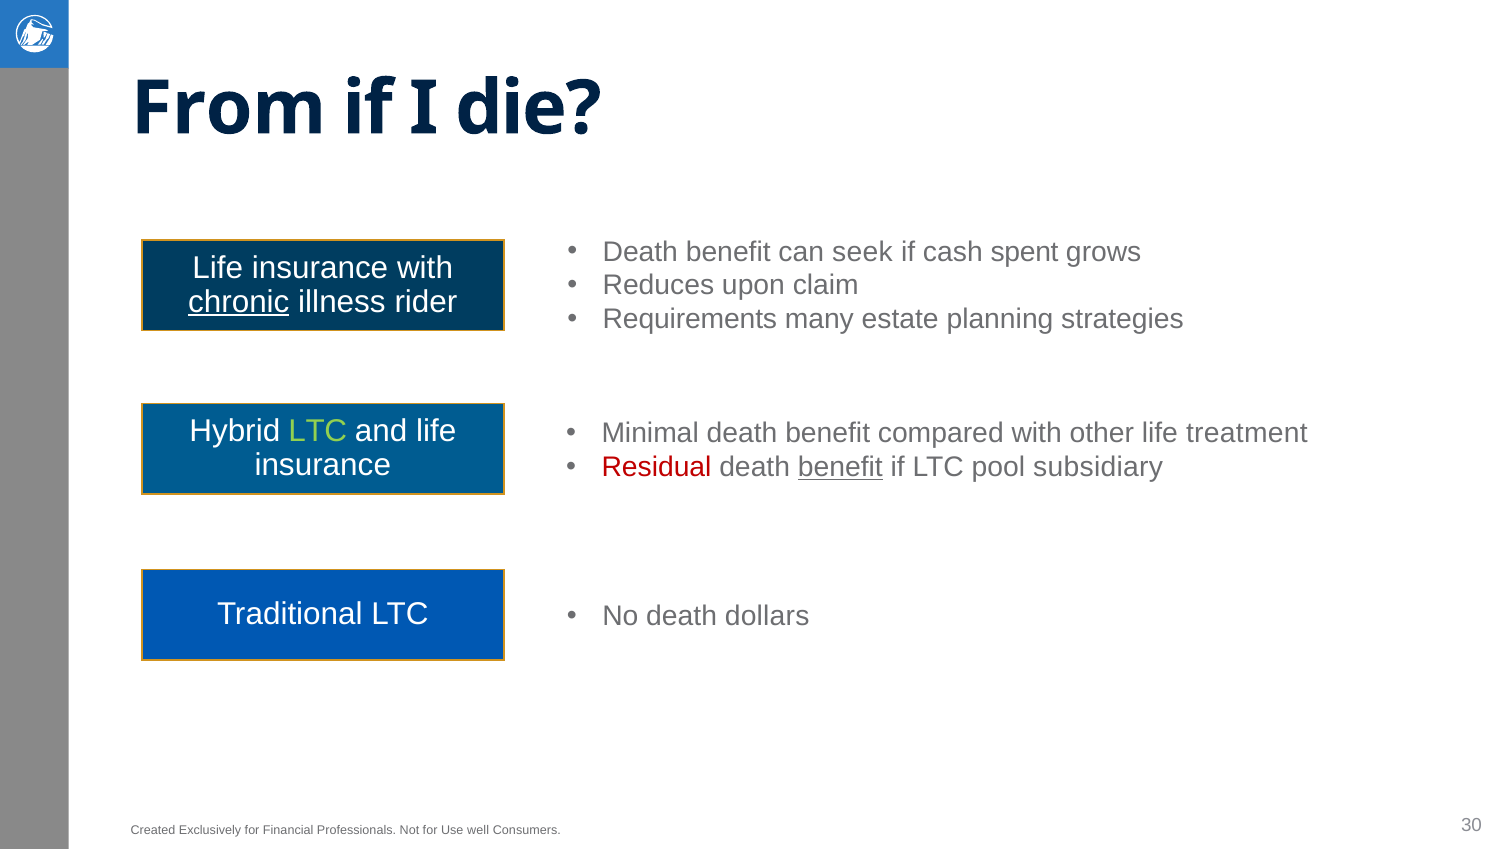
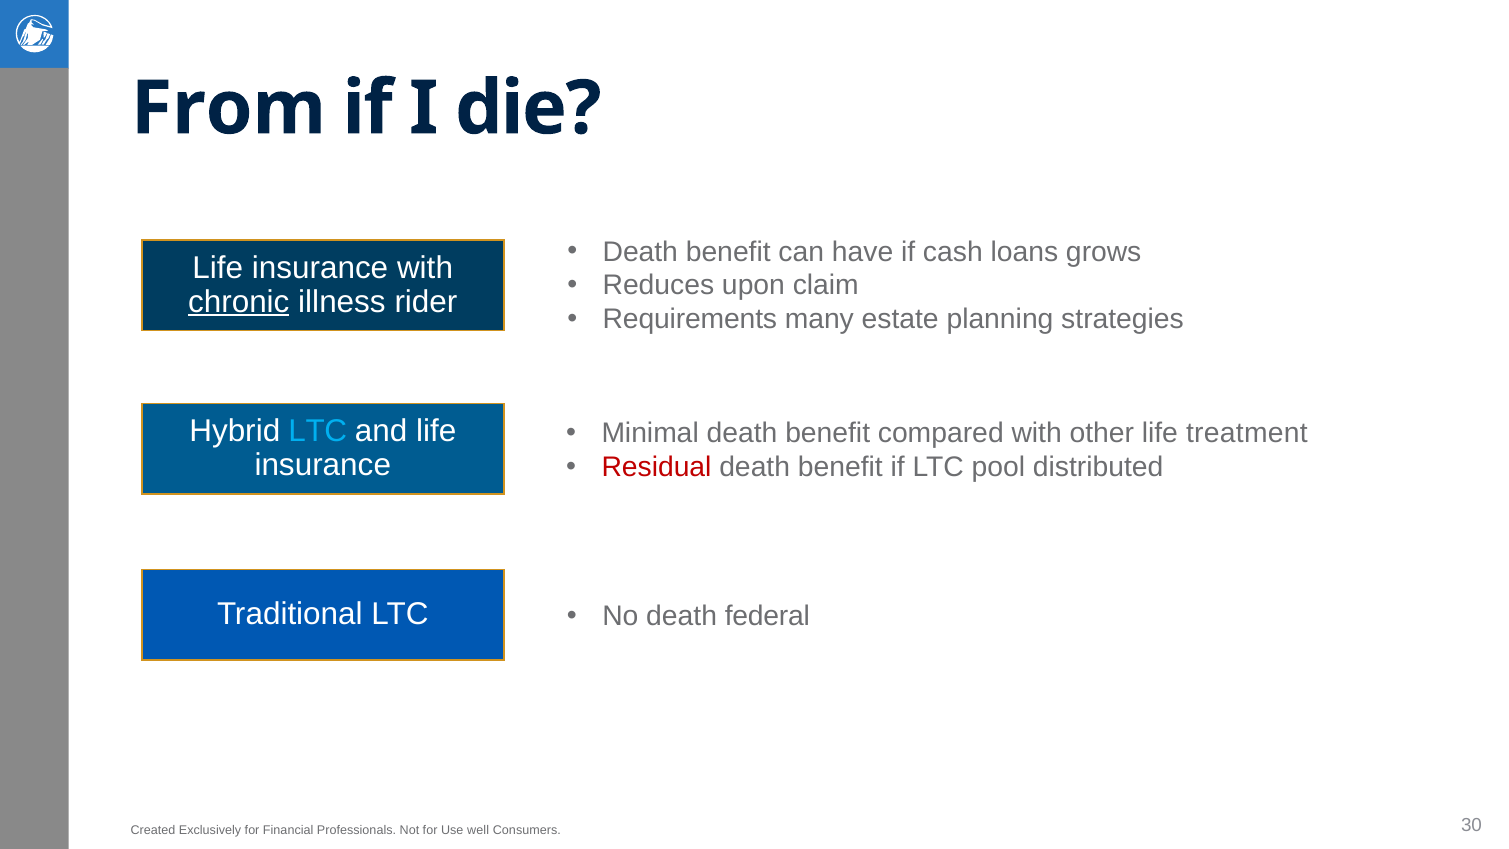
seek: seek -> have (863, 252)
spent: spent -> loans (1024, 252)
LTC colour: light green -> light blue (318, 431)
benefit underline: present -> none (840, 467)
subsidiary: subsidiary -> distributed (1098, 467)
dollars: dollars -> federal (767, 616)
